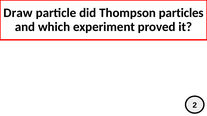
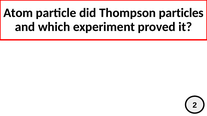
Draw: Draw -> Atom (18, 13)
